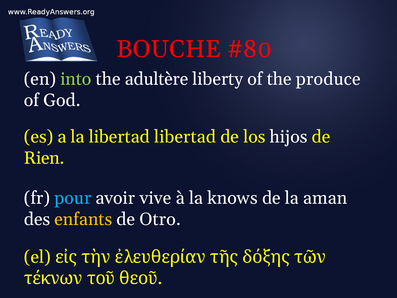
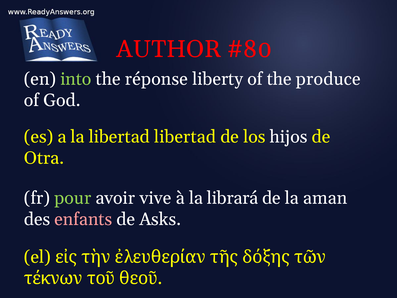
BOUCHE: BOUCHE -> AUTHOR (169, 49)
adultère: adultère -> réponse (156, 79)
Rien: Rien -> Otra (44, 158)
pour colour: light blue -> light green (73, 198)
knows: knows -> librará (233, 198)
enfants colour: yellow -> pink (83, 219)
Otro: Otro -> Asks (160, 219)
